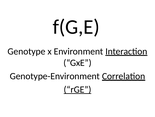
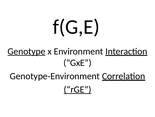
Genotype underline: none -> present (27, 51)
